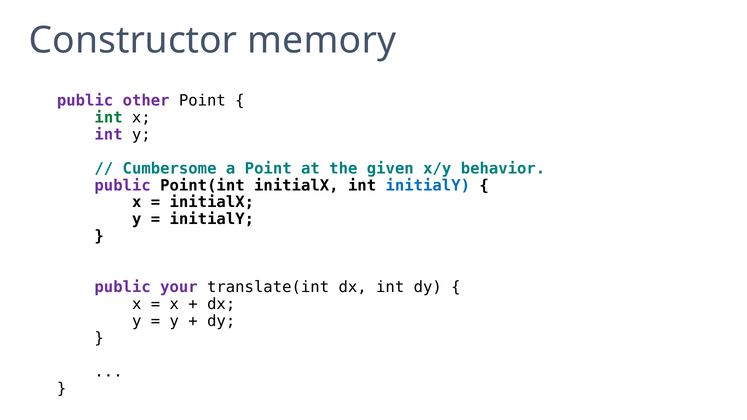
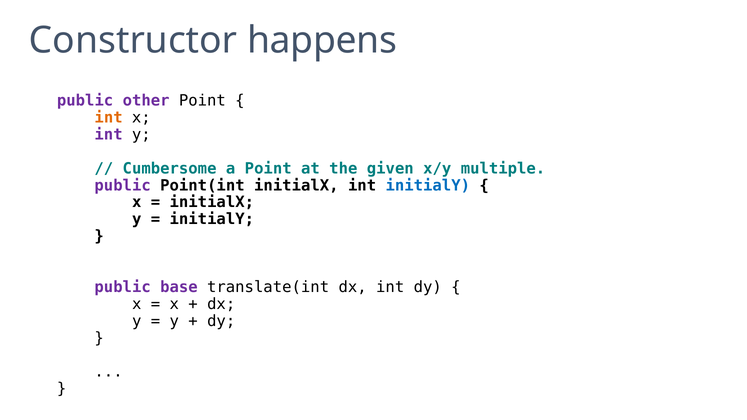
memory: memory -> happens (322, 40)
int colour: green -> orange (109, 118)
behavior: behavior -> multiple (503, 168)
your: your -> base (179, 287)
